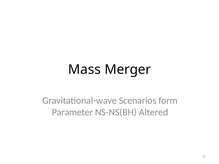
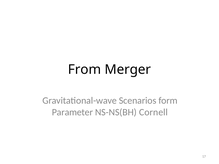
Mass: Mass -> From (85, 70)
Altered: Altered -> Cornell (153, 112)
